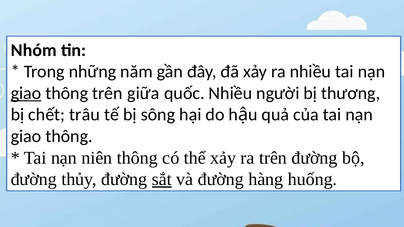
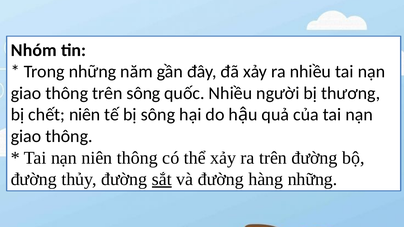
giao underline: present -> none (26, 93)
trên giữa: giữa -> sông (143, 93)
chết trâu: trâu -> niên (85, 115)
hàng huống: huống -> những (313, 180)
